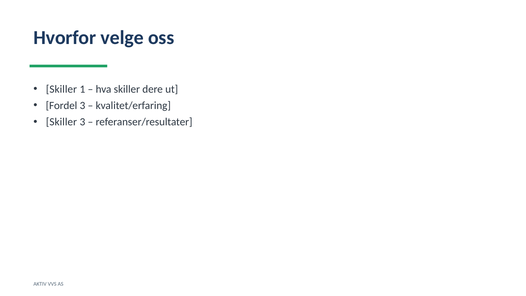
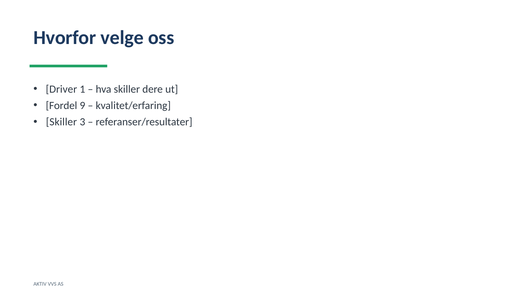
Skiller: Skiller -> Driver (61, 89)
Fordel 3: 3 -> 9 (82, 106)
